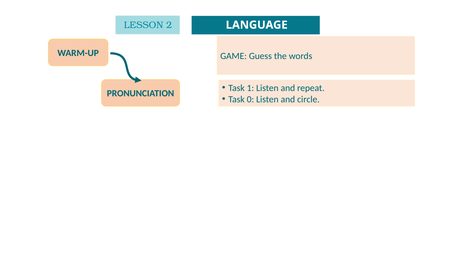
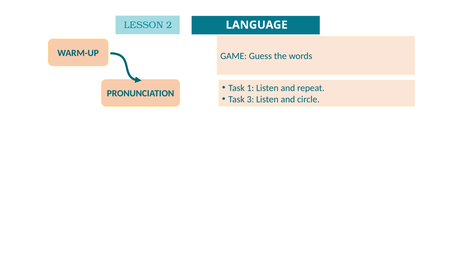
0: 0 -> 3 (250, 99)
